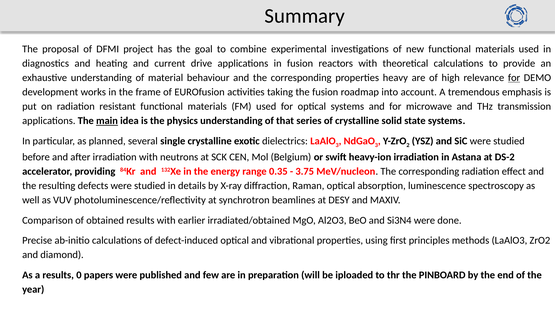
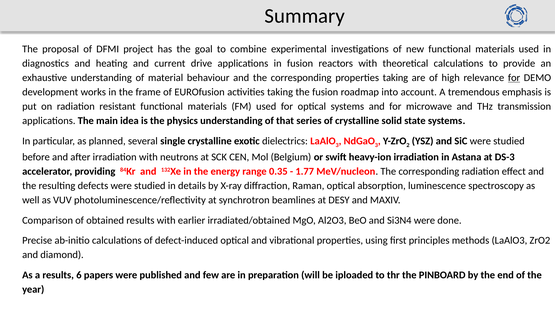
properties heavy: heavy -> taking (395, 78)
main underline: present -> none (107, 121)
DS-2: DS-2 -> DS-3 (505, 157)
3.75: 3.75 -> 1.77 (305, 172)
0: 0 -> 6 (79, 275)
